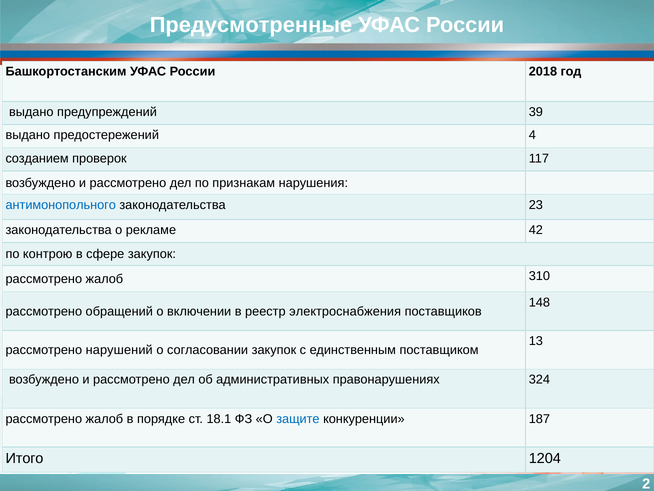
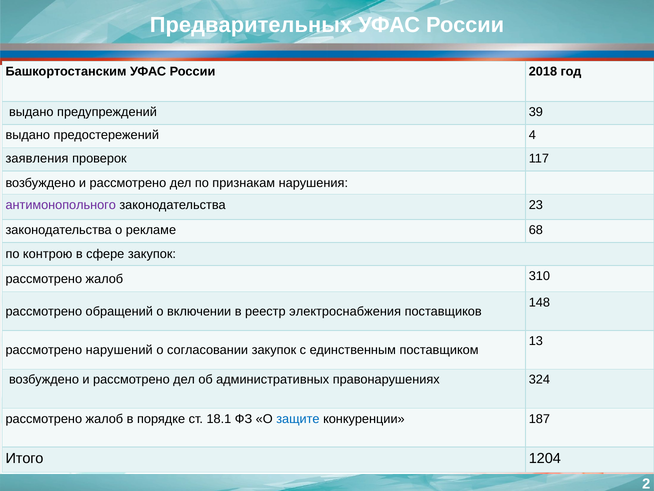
Предусмотренные: Предусмотренные -> Предварительных (251, 25)
созданием: созданием -> заявления (37, 158)
антимонопольного colour: blue -> purple (61, 205)
42: 42 -> 68 (536, 230)
